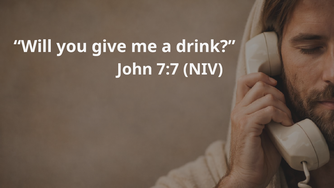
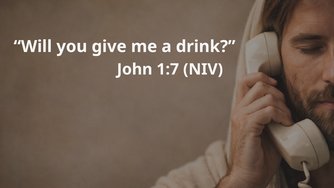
7:7: 7:7 -> 1:7 (168, 69)
